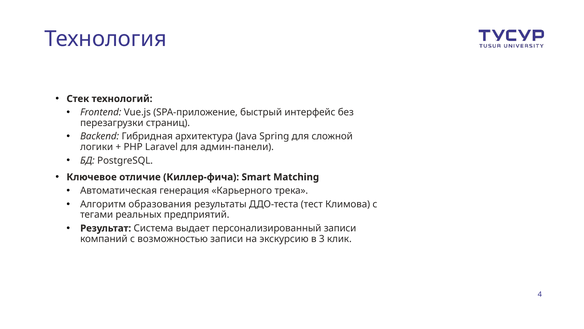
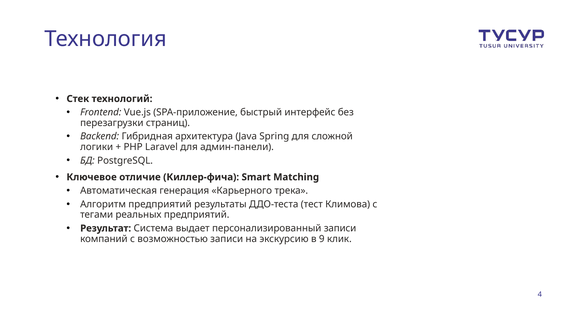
Алгоритм образования: образования -> предприятий (160, 204)
3: 3 -> 9 (322, 238)
